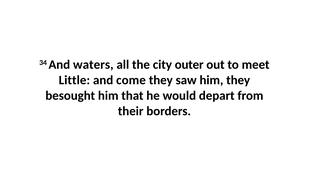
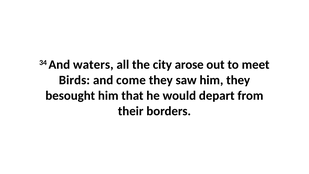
outer: outer -> arose (189, 65)
Little: Little -> Birds (74, 80)
